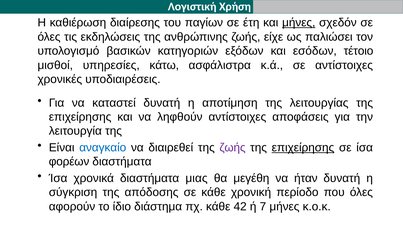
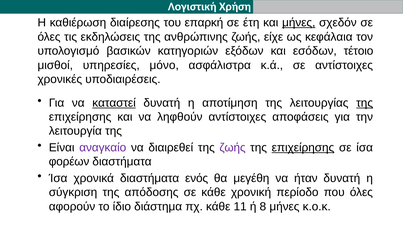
παγίων: παγίων -> επαρκή (204, 23)
παλιώσει: παλιώσει -> κεφάλαια (329, 37)
κάτω: κάτω -> μόνο (164, 65)
καταστεί underline: none -> present (114, 103)
της underline: none -> present (365, 103)
αναγκαίο colour: blue -> purple (103, 147)
μιας: μιας -> ενός (197, 178)
42: 42 -> 11 (240, 206)
7: 7 -> 8 (263, 206)
